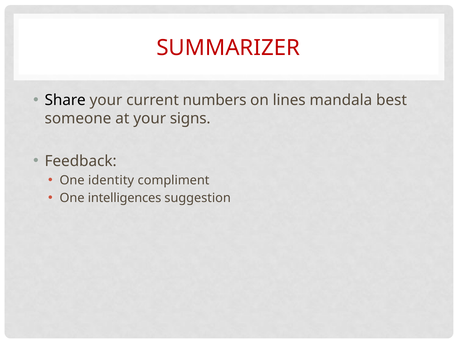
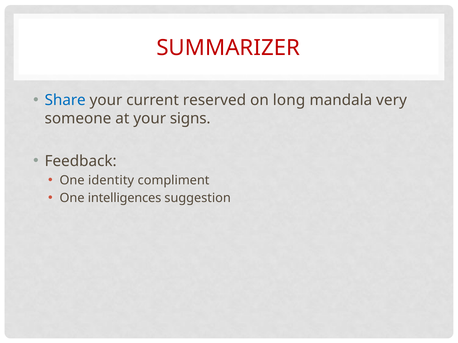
Share colour: black -> blue (65, 100)
numbers: numbers -> reserved (214, 100)
lines: lines -> long (289, 100)
best: best -> very (392, 100)
